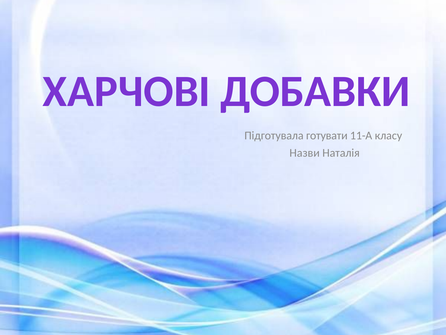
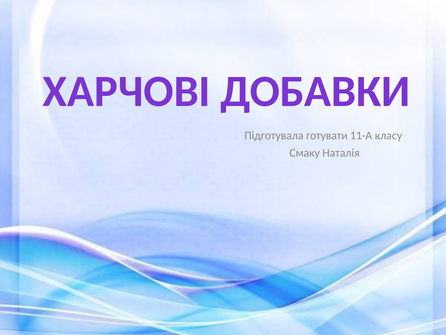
Назви: Назви -> Смаку (305, 153)
